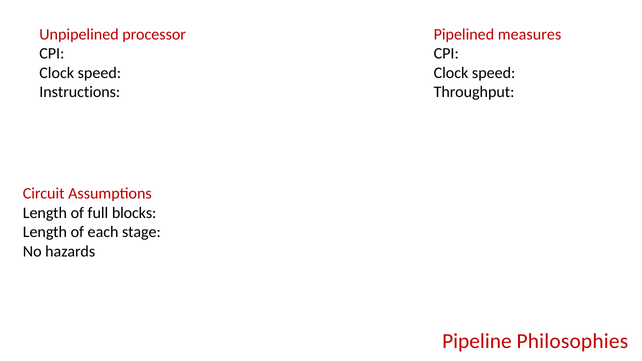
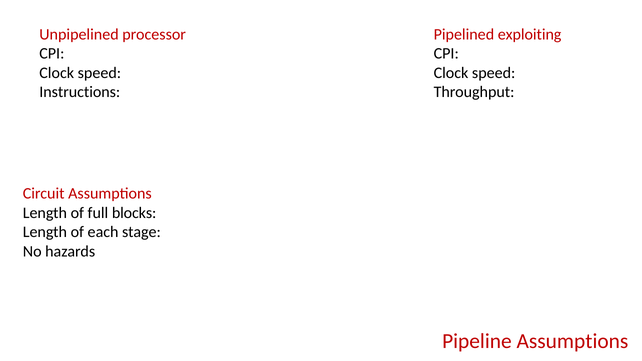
measures: measures -> exploiting (530, 34)
Pipeline Philosophies: Philosophies -> Assumptions (572, 341)
